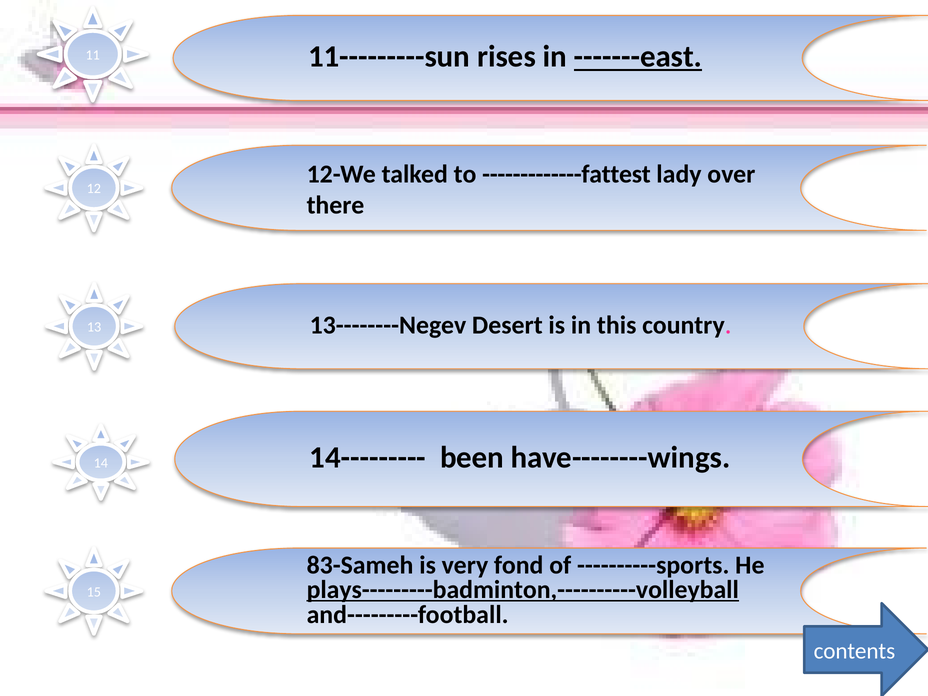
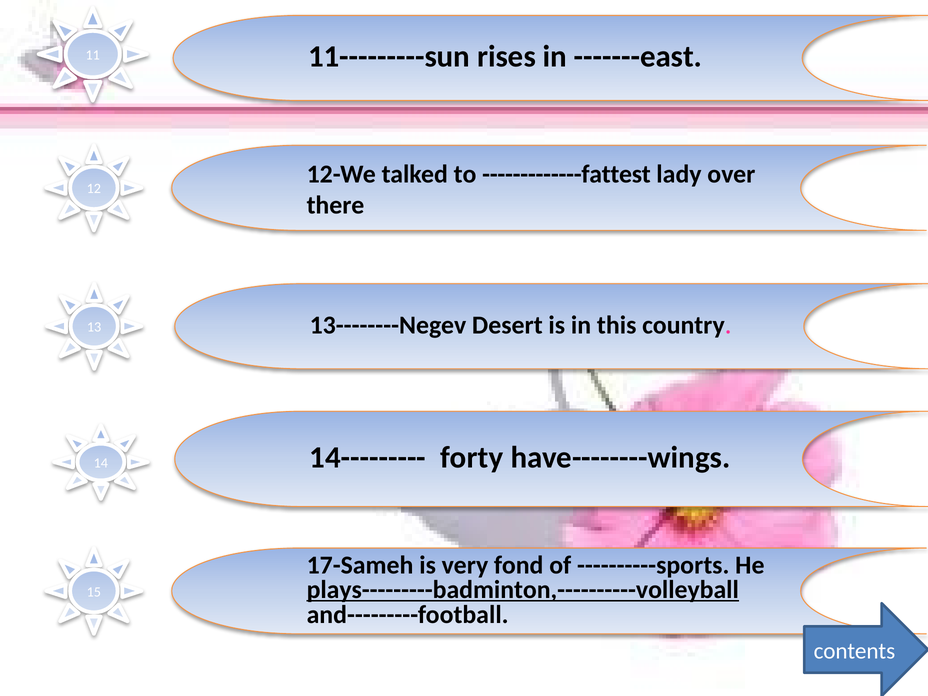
-------east underline: present -> none (638, 57)
been: been -> forty (472, 458)
83-Sameh: 83-Sameh -> 17-Sameh (360, 565)
